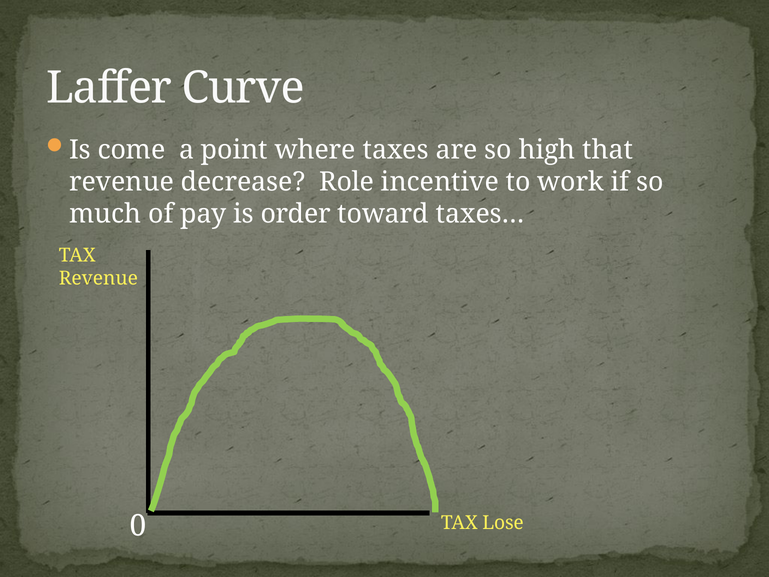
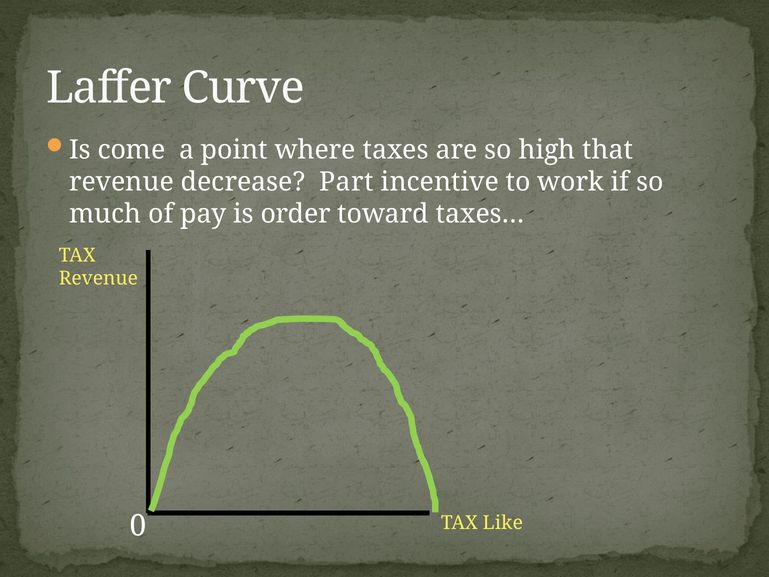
Role: Role -> Part (346, 182)
Lose: Lose -> Like (503, 523)
